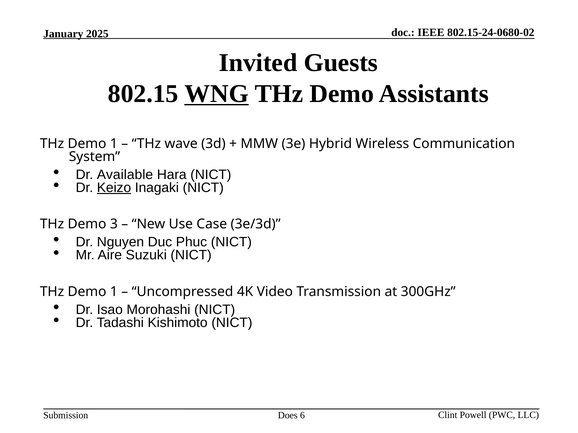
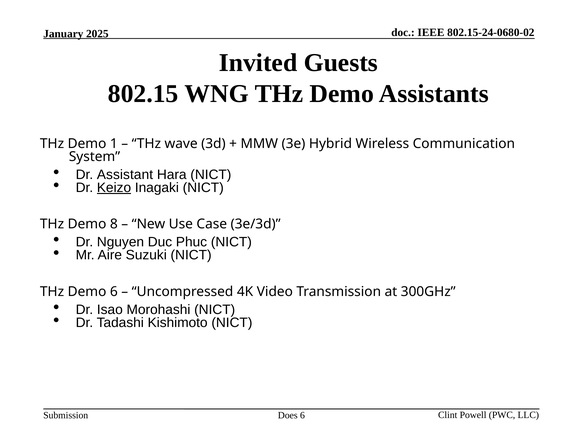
WNG underline: present -> none (217, 94)
Available: Available -> Assistant (125, 175)
3: 3 -> 8 (114, 224)
1: 1 -> 6 (114, 292)
